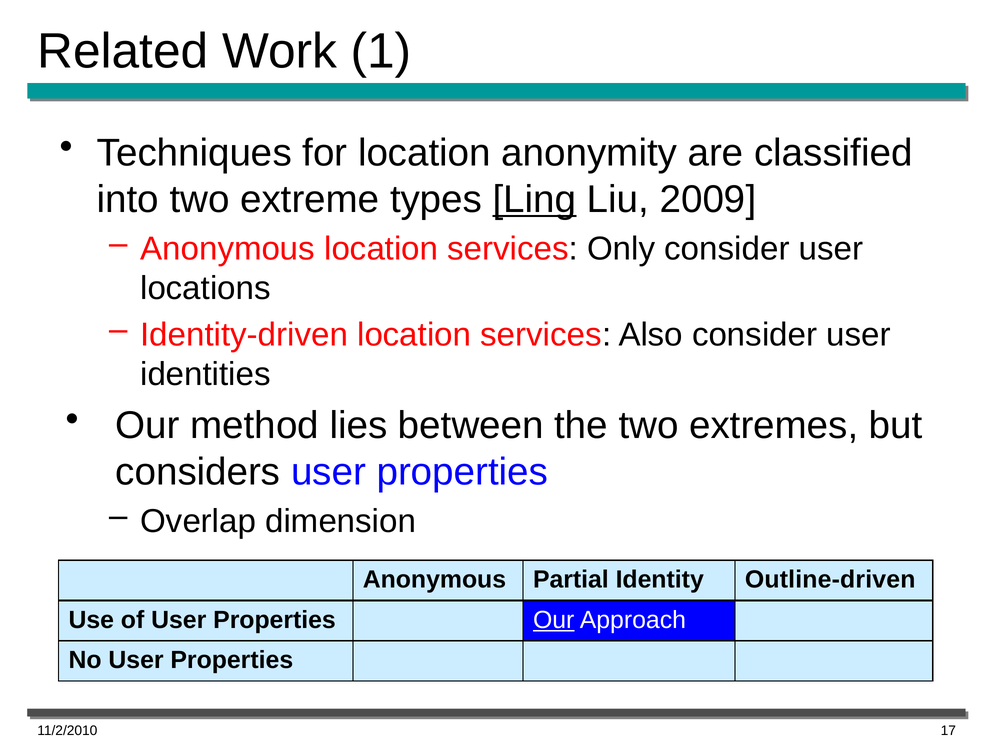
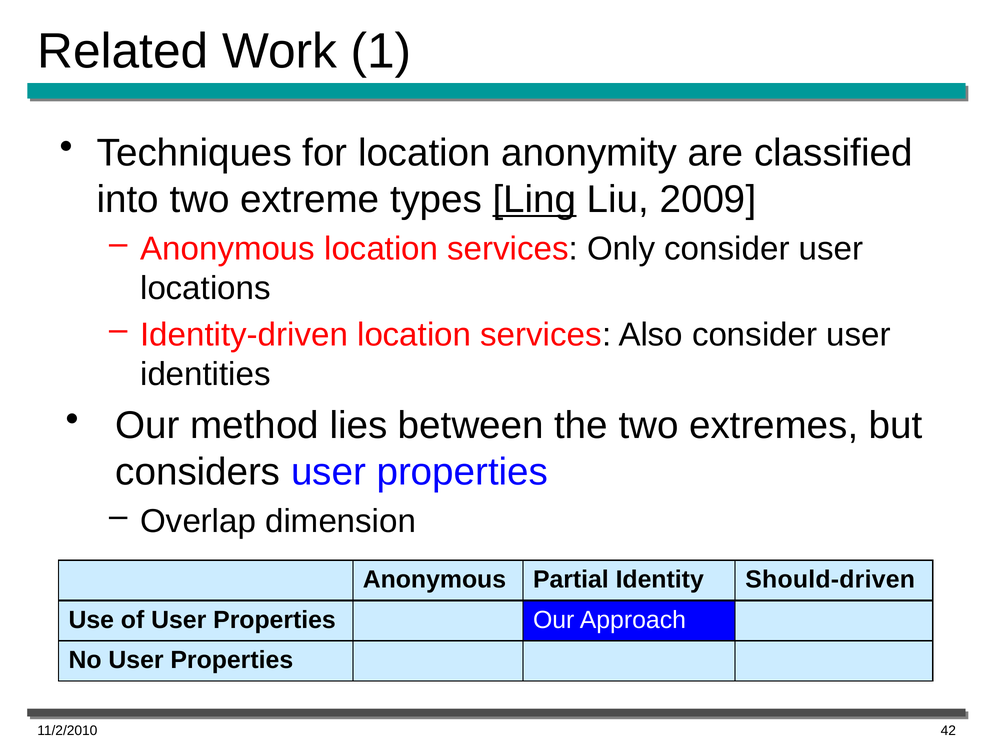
Outline-driven: Outline-driven -> Should-driven (830, 579)
Our underline: present -> none (554, 620)
17: 17 -> 42 (948, 731)
